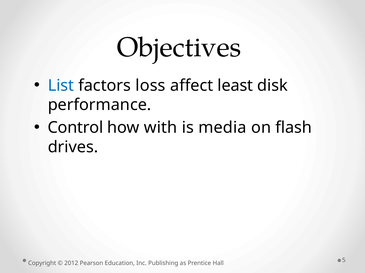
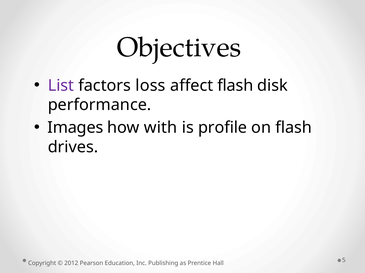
List colour: blue -> purple (61, 86)
affect least: least -> flash (235, 86)
Control: Control -> Images (75, 128)
media: media -> profile (223, 128)
